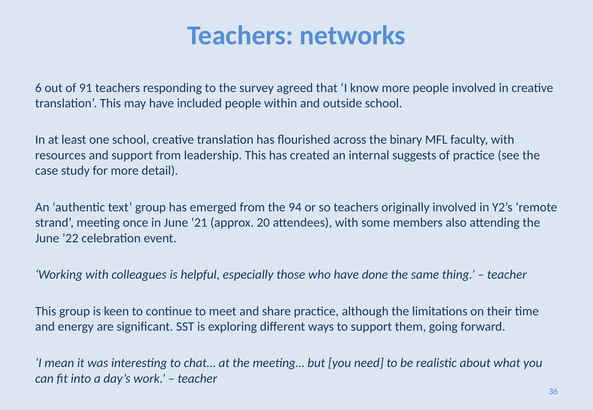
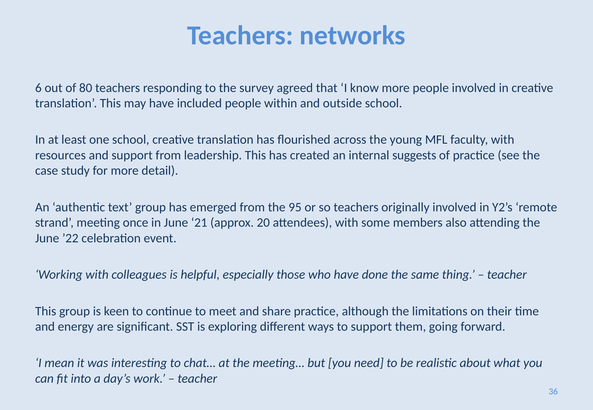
91: 91 -> 80 (86, 88)
binary: binary -> young (406, 140)
94: 94 -> 95 (295, 207)
